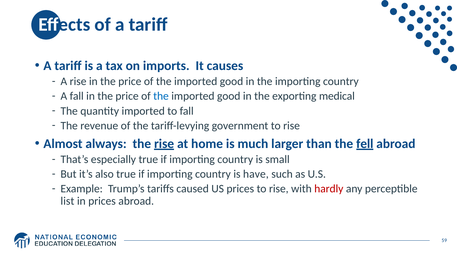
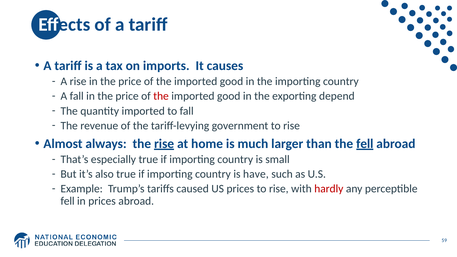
the colour: blue -> red (161, 96)
medical: medical -> depend (337, 96)
list: list -> fell (68, 201)
